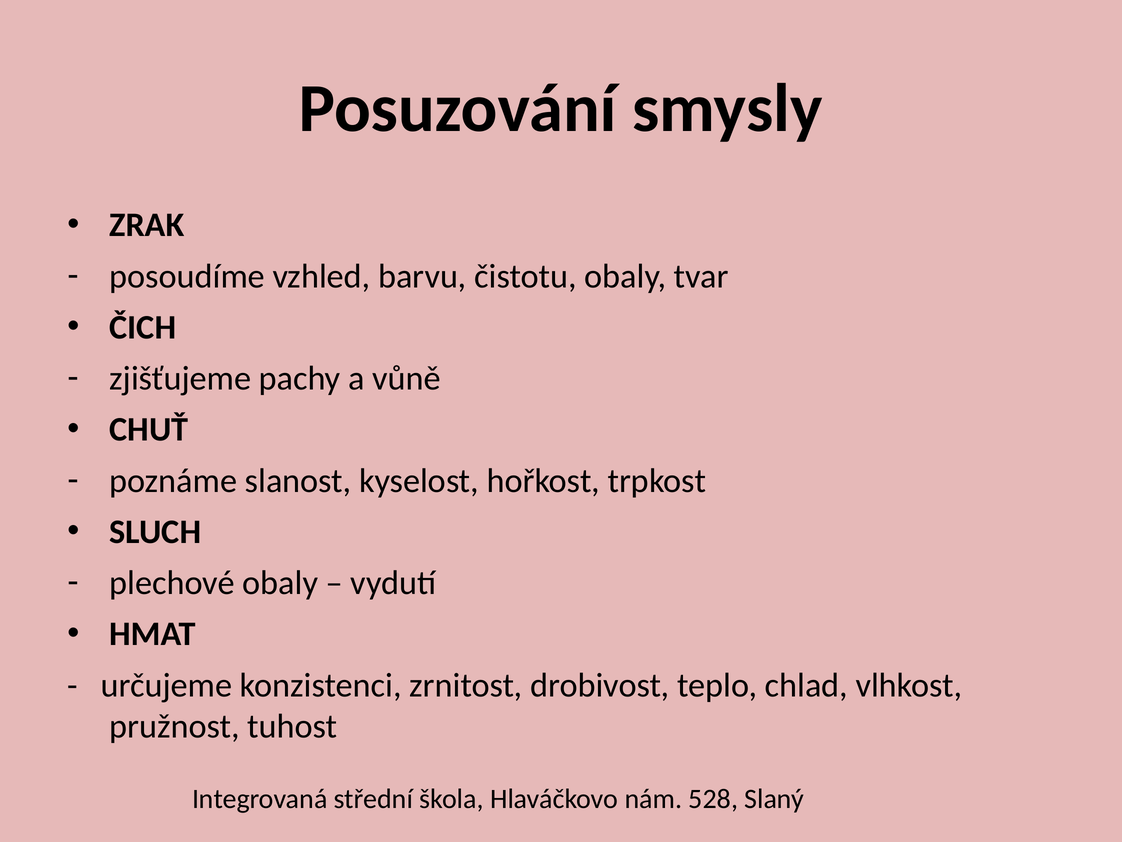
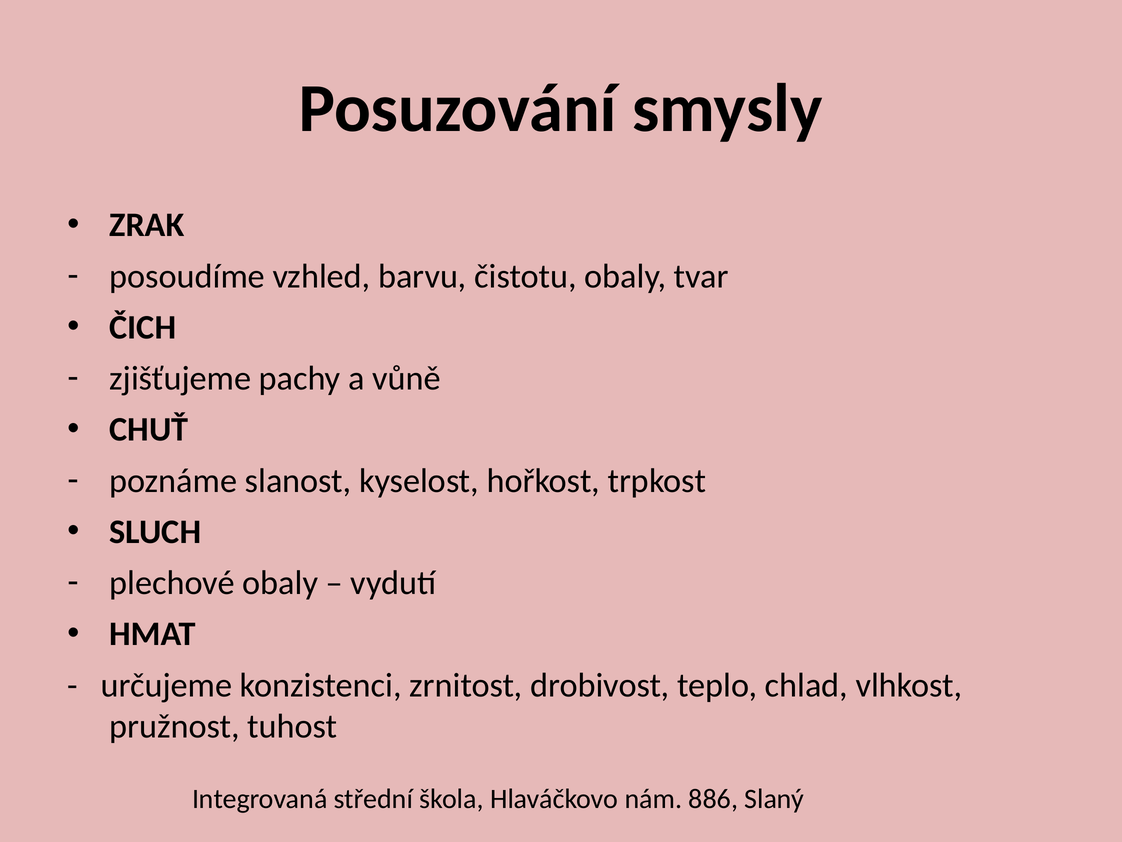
528: 528 -> 886 (713, 798)
